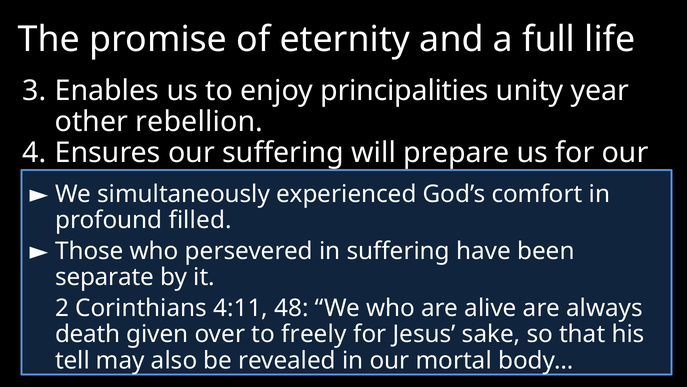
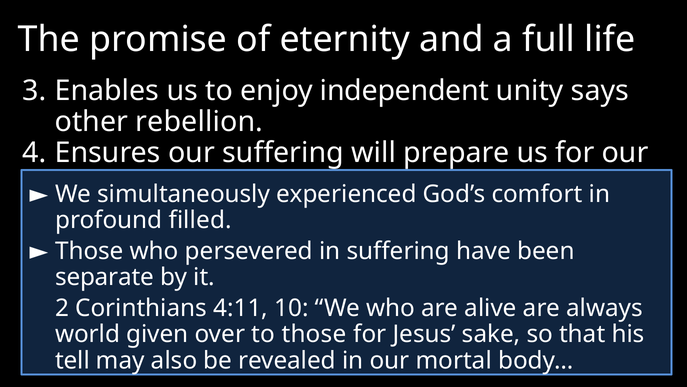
principalities: principalities -> independent (405, 91)
year: year -> says (600, 91)
48: 48 -> 10 (291, 308)
death: death -> world (88, 334)
to freely: freely -> those (314, 334)
